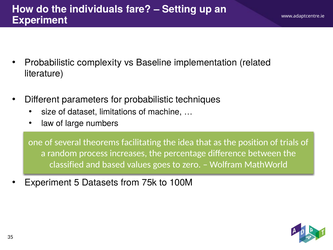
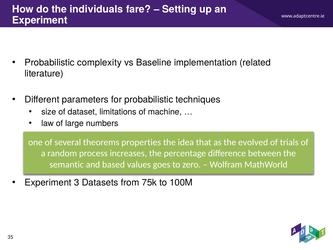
facilitating: facilitating -> properties (141, 142)
position: position -> evolved (253, 142)
classified: classified -> semantic (67, 164)
5: 5 -> 3 (77, 182)
